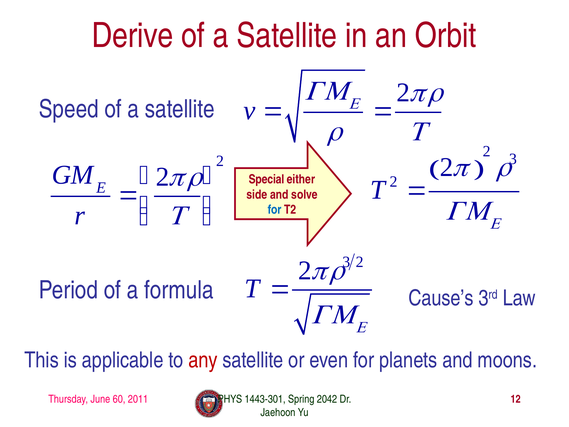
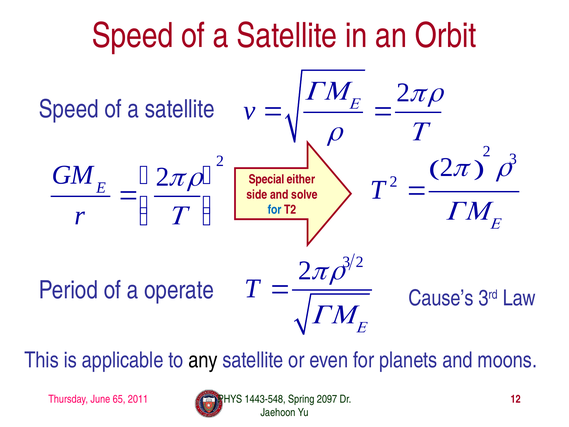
Derive: Derive -> Speed (133, 36)
formula: formula -> operate (179, 290)
any colour: red -> black (203, 360)
60: 60 -> 65 (119, 399)
1443-301: 1443-301 -> 1443-548 (265, 399)
2042: 2042 -> 2097 (327, 399)
